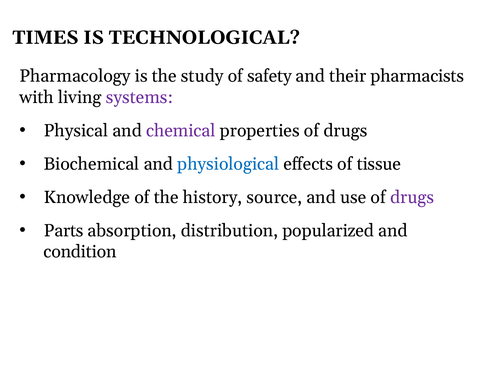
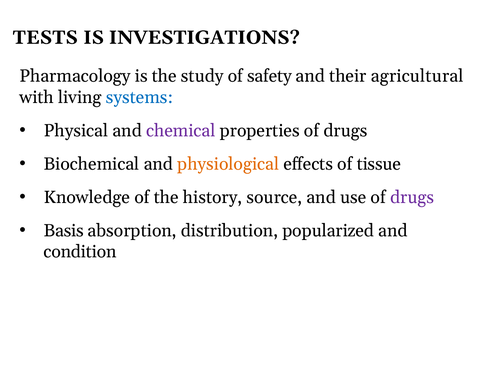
TIMES: TIMES -> TESTS (45, 38)
TECHNOLOGICAL: TECHNOLOGICAL -> INVESTIGATIONS (204, 38)
pharmacists: pharmacists -> agricultural (417, 76)
systems colour: purple -> blue (139, 97)
physiological colour: blue -> orange (228, 164)
Parts: Parts -> Basis (64, 231)
